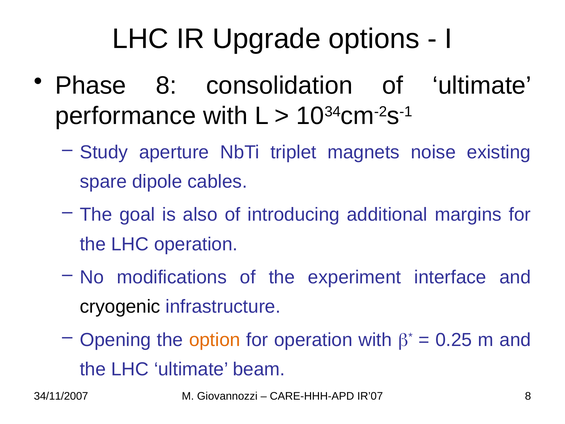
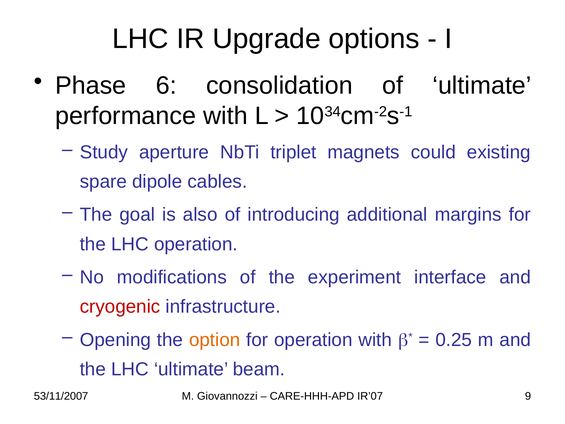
Phase 8: 8 -> 6 (166, 86)
noise: noise -> could (433, 152)
cryogenic colour: black -> red (120, 306)
34/11/2007: 34/11/2007 -> 53/11/2007 (61, 396)
IR’07 8: 8 -> 9 (528, 396)
